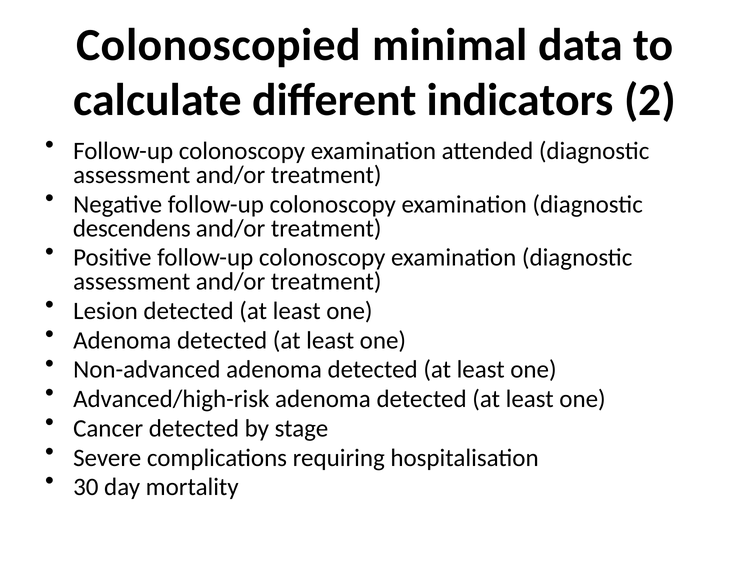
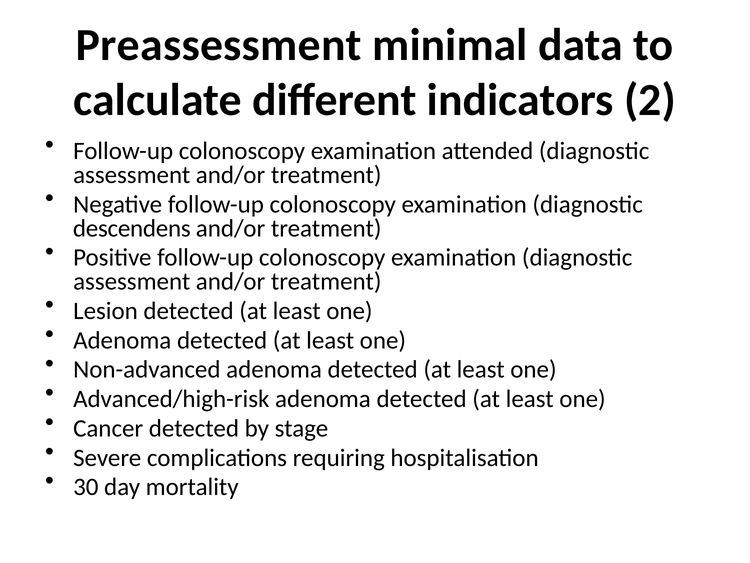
Colonoscopied: Colonoscopied -> Preassessment (219, 45)
